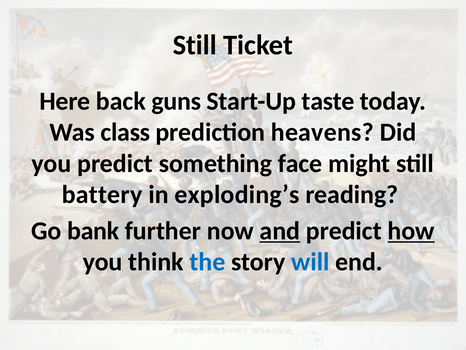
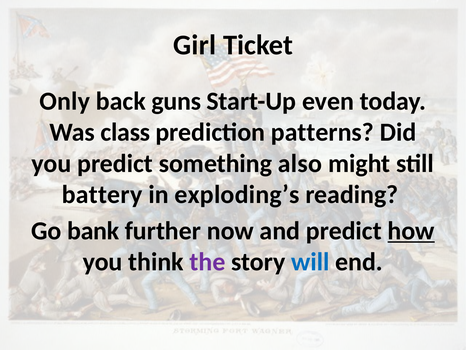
Still: Still -> Girl (195, 45)
Here: Here -> Only (65, 101)
taste: taste -> even (328, 101)
heavens: heavens -> patterns (322, 132)
face: face -> also (300, 163)
and underline: present -> none (280, 231)
the colour: blue -> purple (207, 262)
